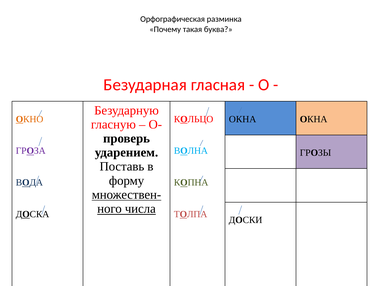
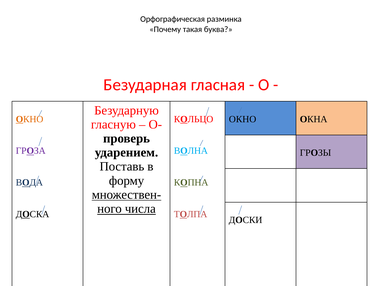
ОКНА: ОКНА -> ОКНО (243, 119)
